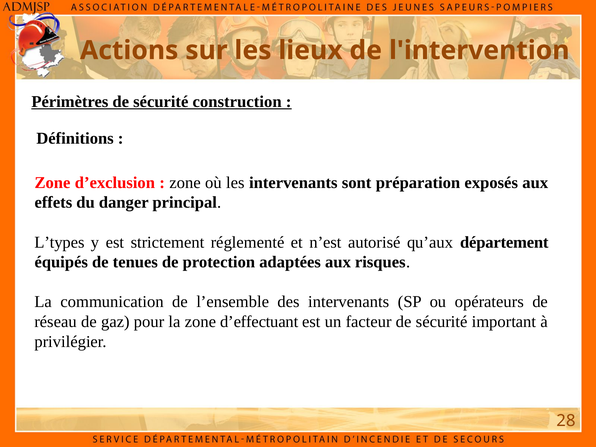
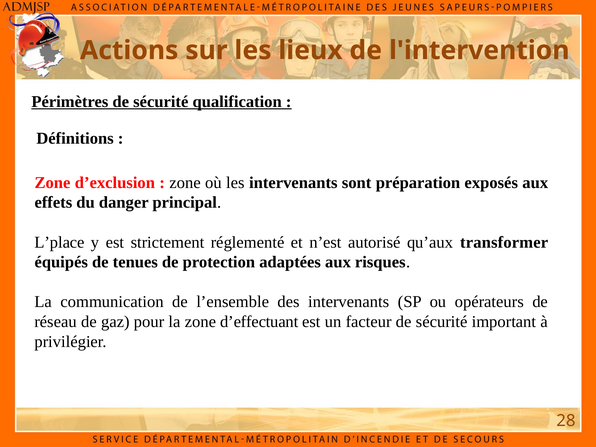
construction: construction -> qualification (237, 102)
L’types: L’types -> L’place (60, 242)
département: département -> transformer (504, 242)
